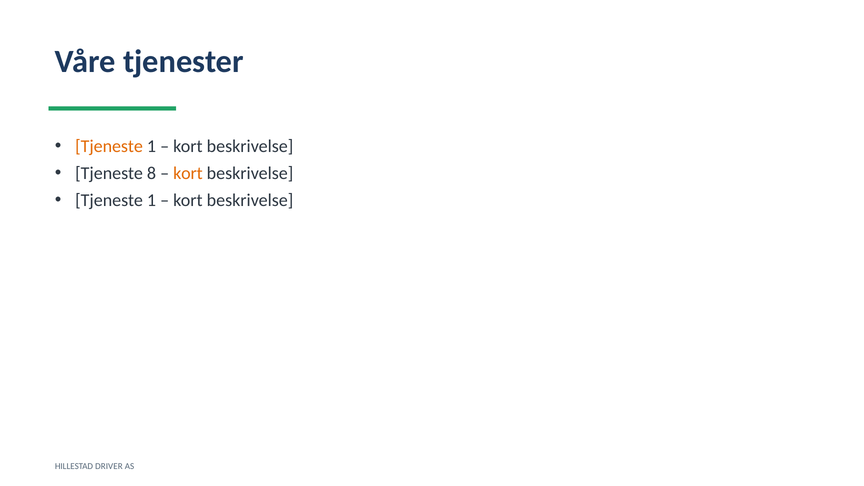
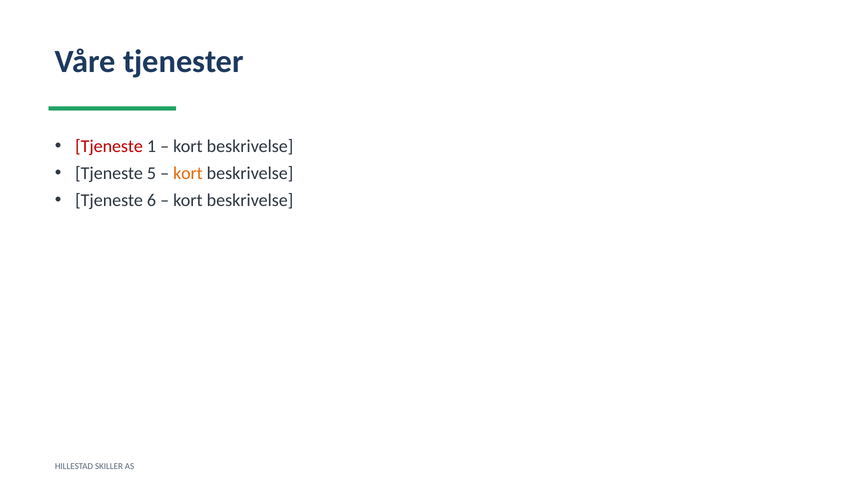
Tjeneste colour: orange -> red (109, 146)
8: 8 -> 5 (151, 173)
1: 1 -> 6 (151, 200)
DRIVER: DRIVER -> SKILLER (109, 466)
